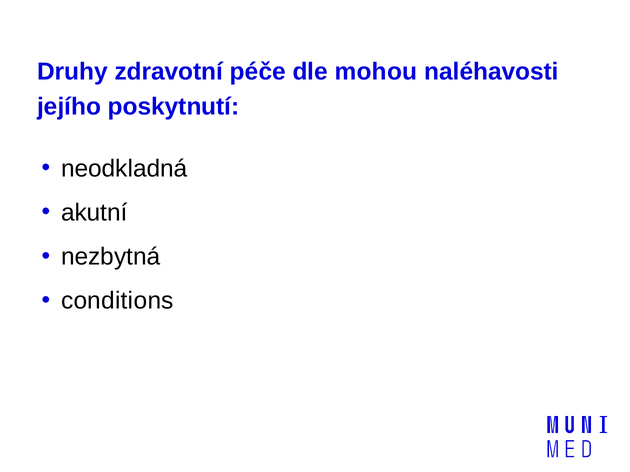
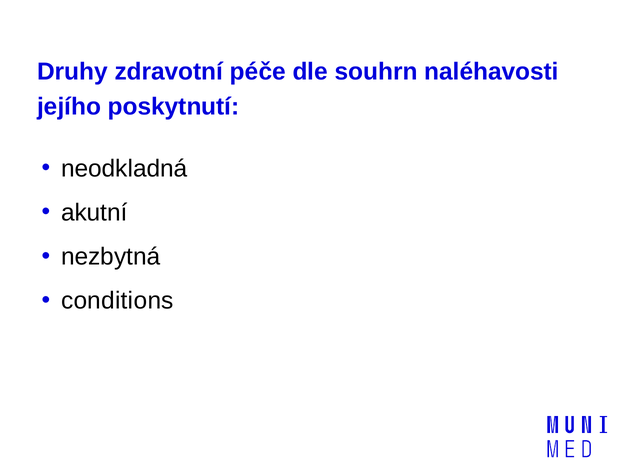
mohou: mohou -> souhrn (376, 72)
